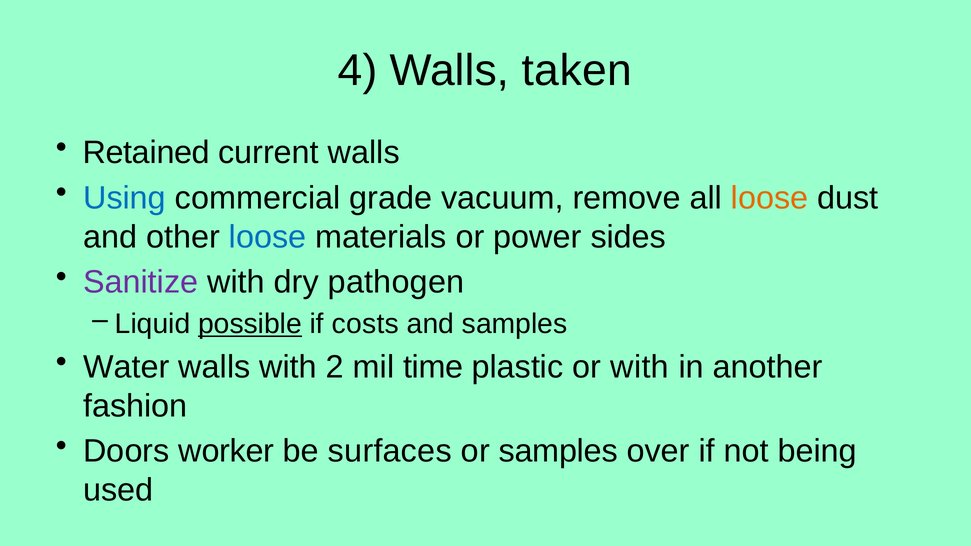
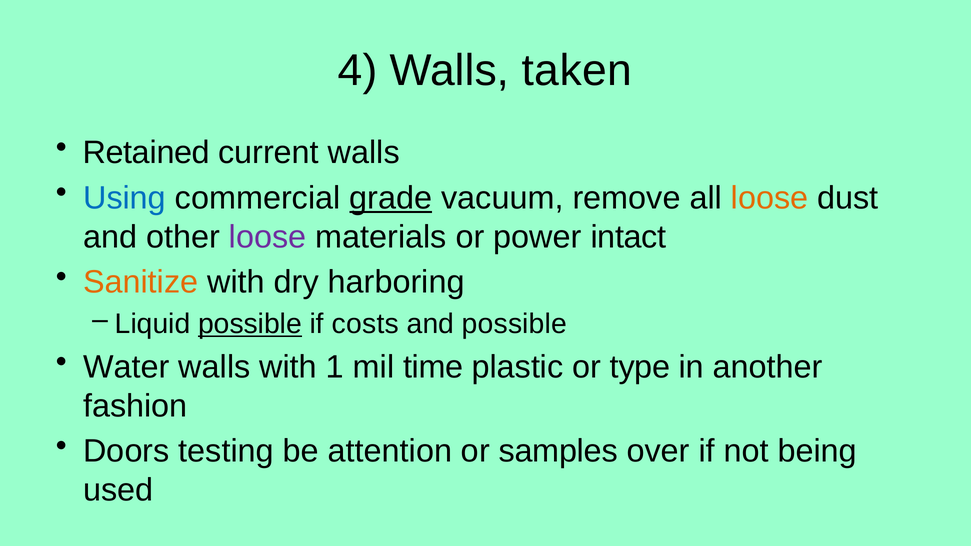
grade underline: none -> present (391, 198)
loose colour: blue -> purple (268, 237)
sides: sides -> intact (628, 237)
Sanitize colour: purple -> orange (141, 282)
pathogen: pathogen -> harboring (396, 282)
and samples: samples -> possible (514, 324)
2: 2 -> 1 (335, 367)
or with: with -> type (640, 367)
worker: worker -> testing (226, 451)
surfaces: surfaces -> attention (390, 451)
